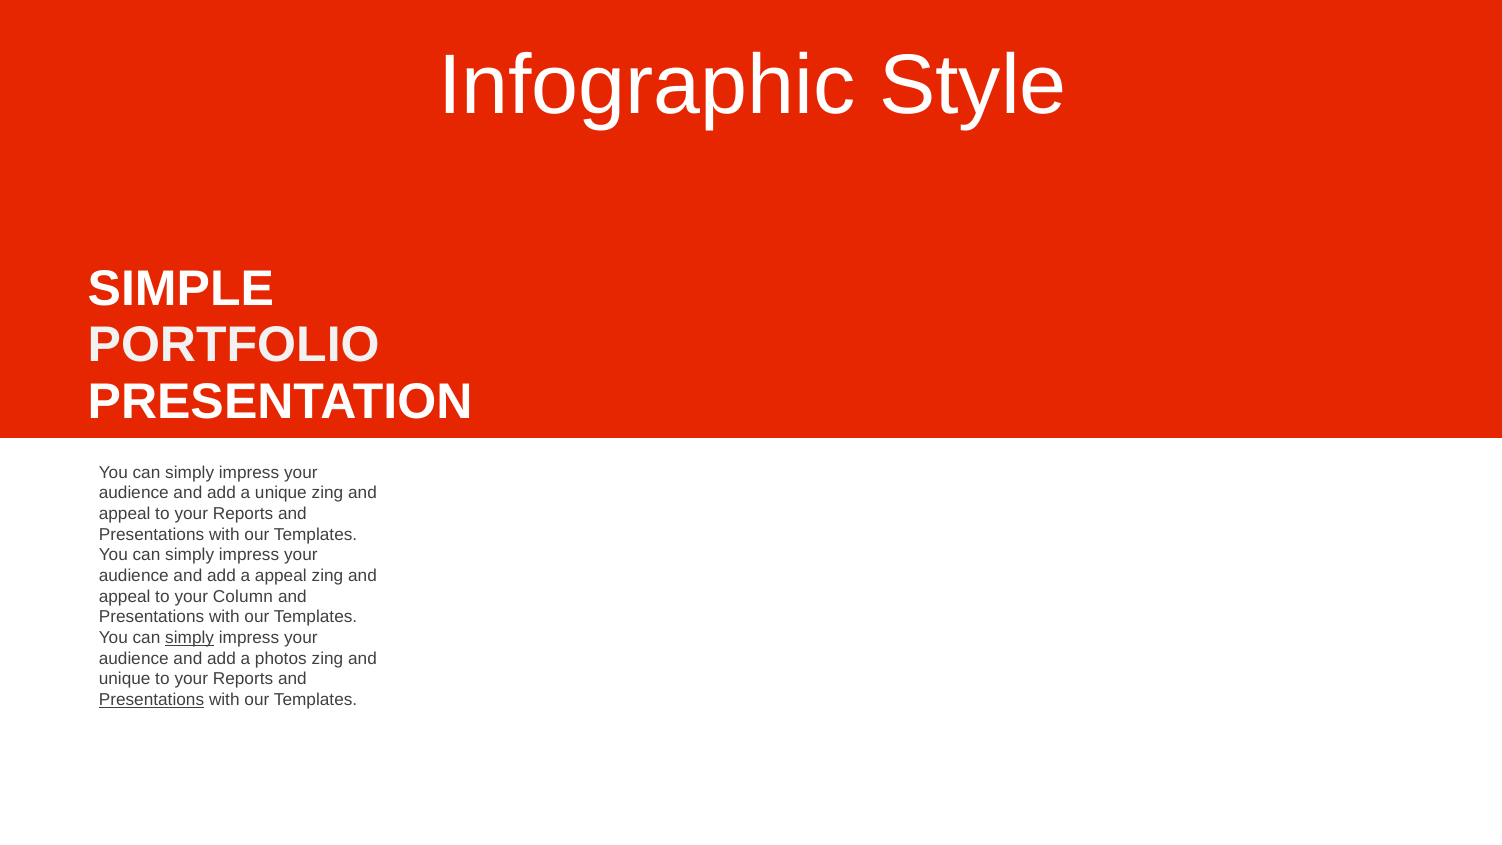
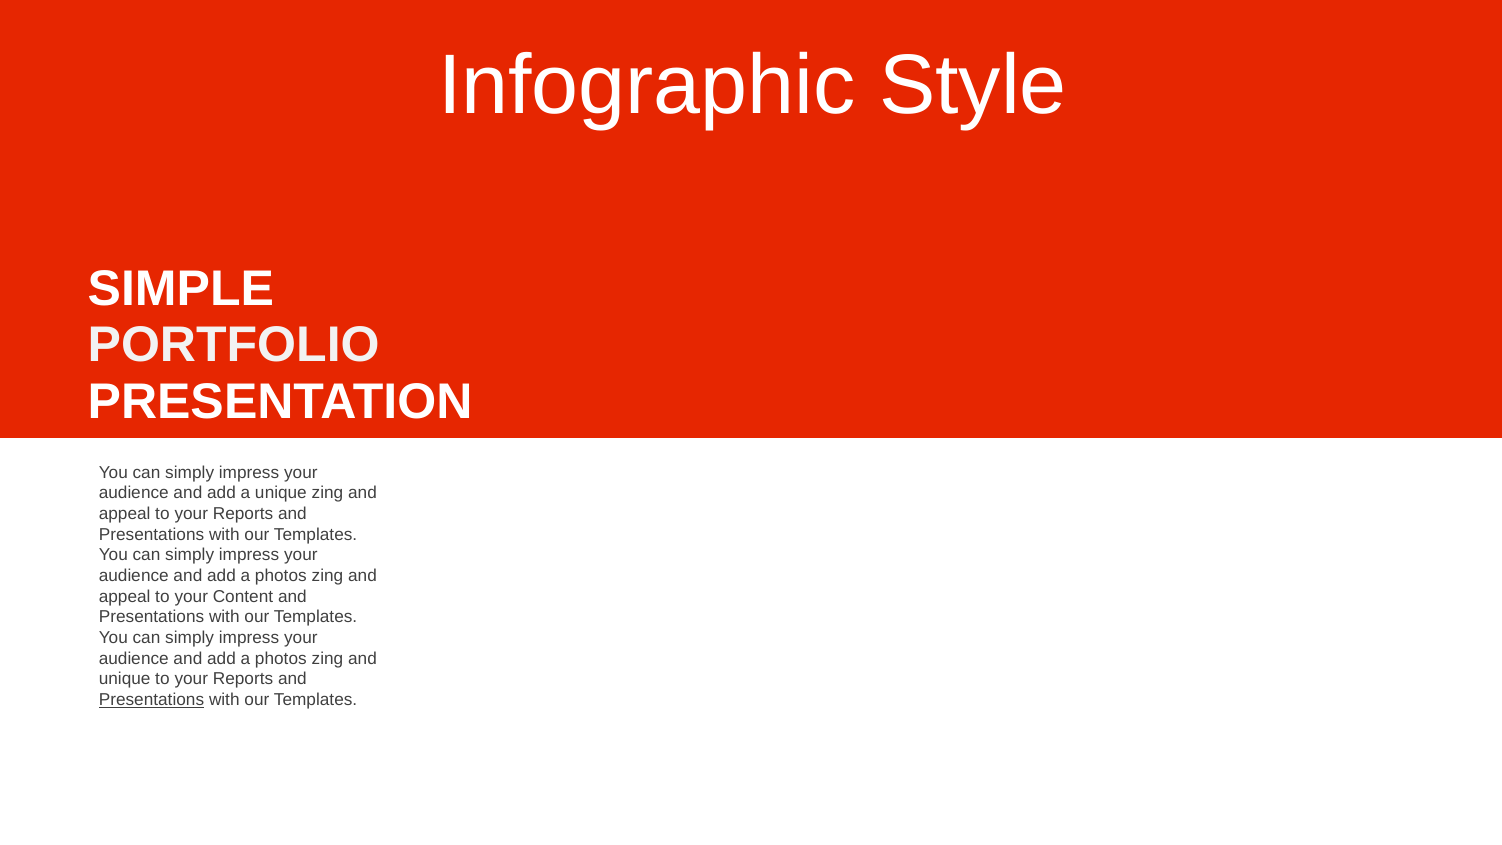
appeal: appeal -> photos (281, 576)
Column: Column -> Content (243, 596)
simply underline: present -> none (190, 638)
